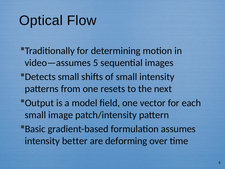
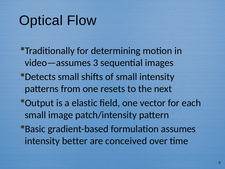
5: 5 -> 3 (96, 63)
model: model -> elastic (85, 103)
deforming: deforming -> conceived (126, 141)
